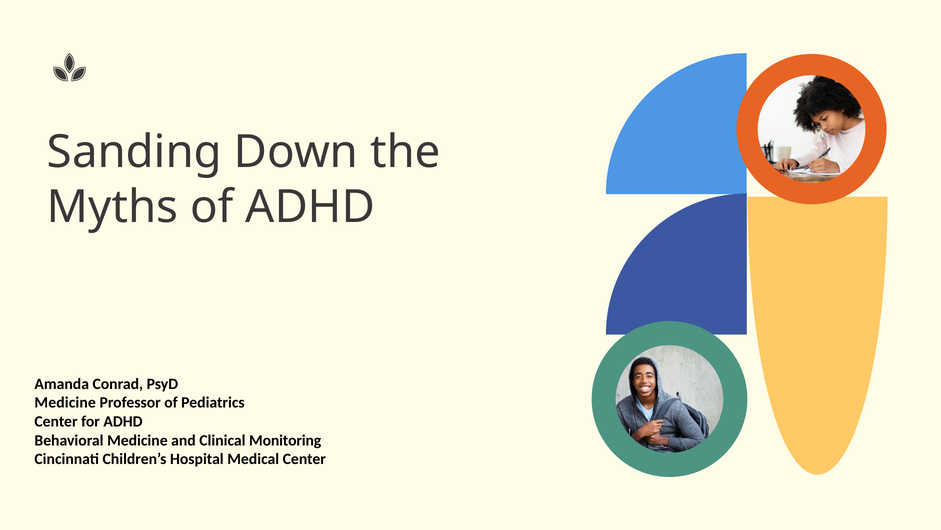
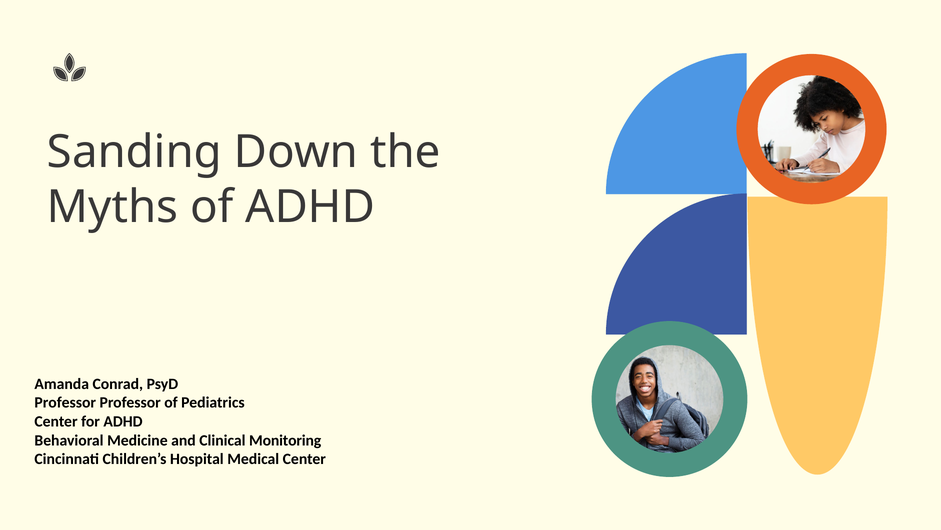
Medicine: Medicine -> Professor (65, 402)
